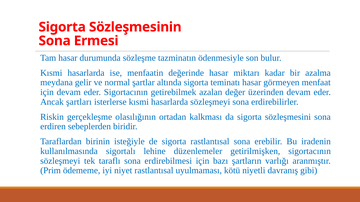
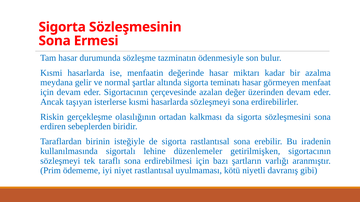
getirebilmek: getirebilmek -> çerçevesinde (174, 92)
şartları: şartları -> taşıyan (79, 102)
